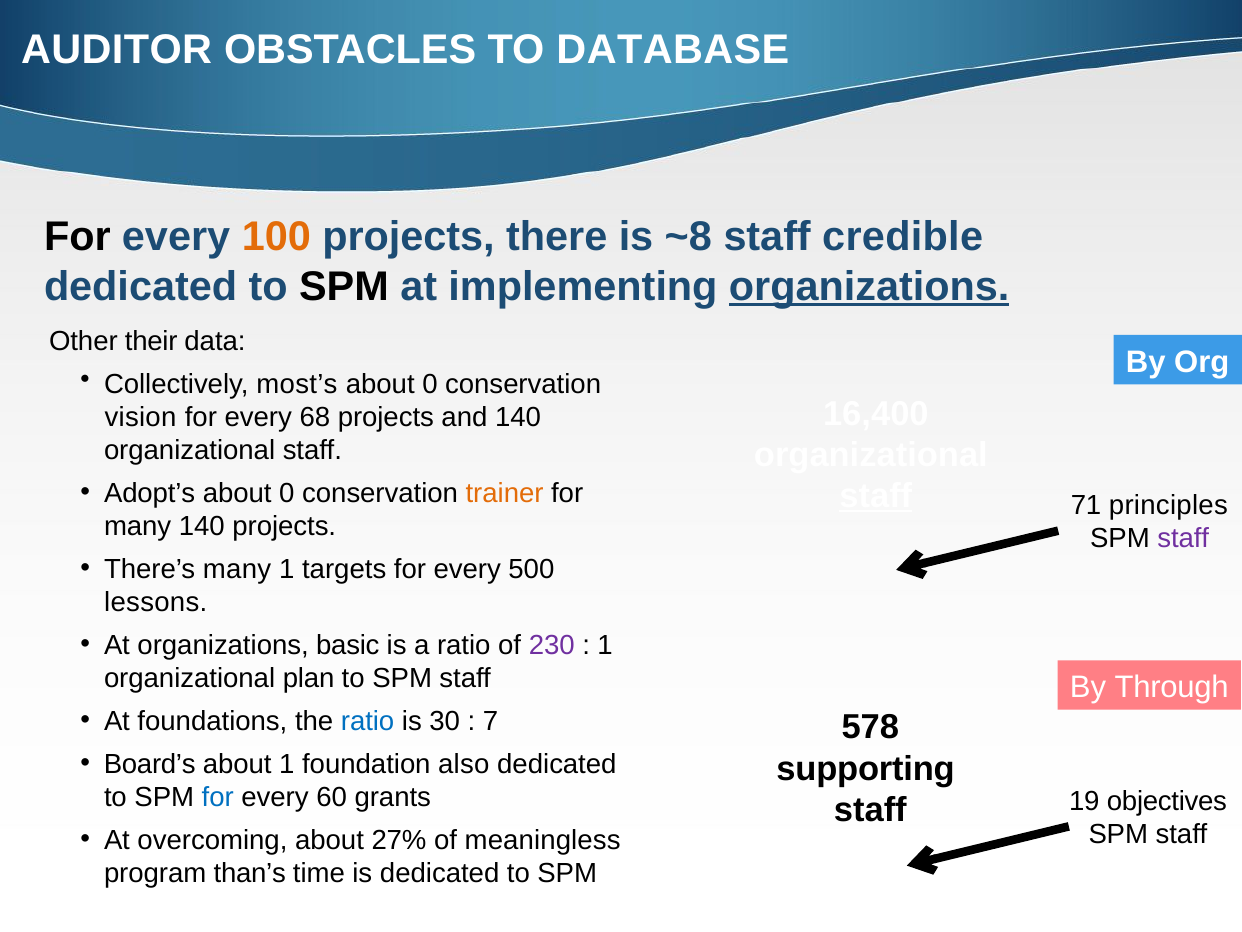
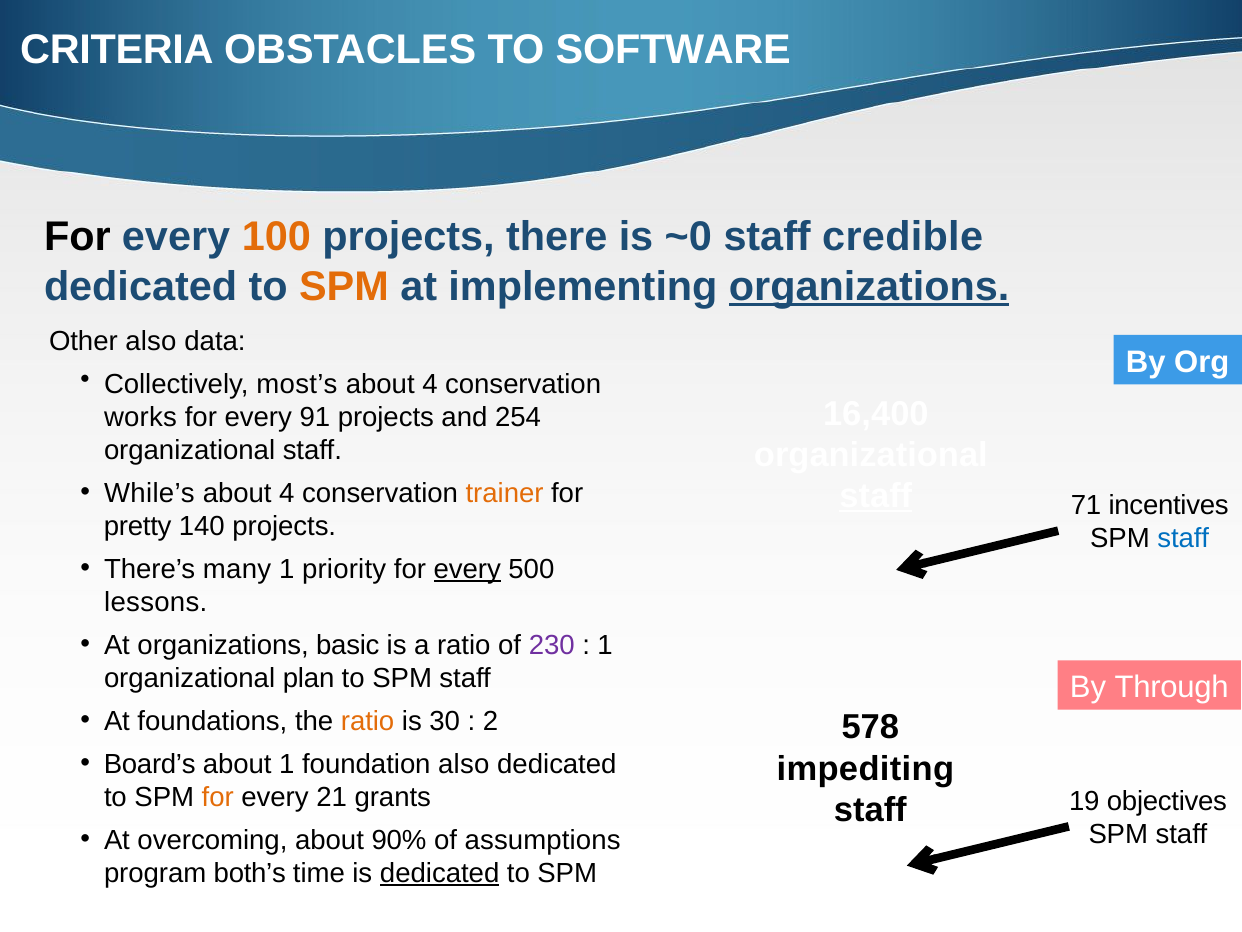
AUDITOR: AUDITOR -> CRITERIA (117, 50)
DATABASE: DATABASE -> SOFTWARE (673, 50)
~8: ~8 -> ~0 (688, 237)
SPM colour: black -> orange (344, 286)
Other their: their -> also (151, 341)
0: 0 -> 4 (430, 384)
vision: vision -> works (140, 417)
68: 68 -> 91 (315, 417)
and 140: 140 -> 254 (518, 417)
Adopt’s: Adopt’s -> While’s (149, 493)
0: 0 -> 4 (287, 493)
principles: principles -> incentives (1169, 505)
many: many -> pretty (138, 526)
staff colour: purple -> blue (1183, 538)
targets: targets -> priority (344, 569)
every underline: none -> present (467, 569)
ratio colour: blue -> orange (368, 721)
7: 7 -> 2 (491, 721)
supporting: supporting -> impediting (865, 768)
for colour: blue -> orange (218, 797)
60: 60 -> 21 (332, 797)
27%: 27% -> 90% (399, 839)
meaningless: meaningless -> assumptions (543, 839)
than’s: than’s -> both’s (250, 873)
dedicated underline: none -> present (440, 873)
